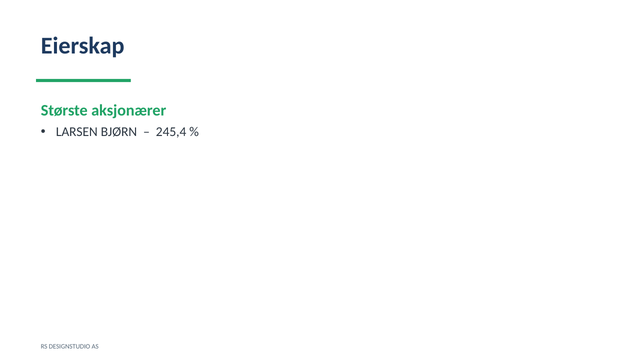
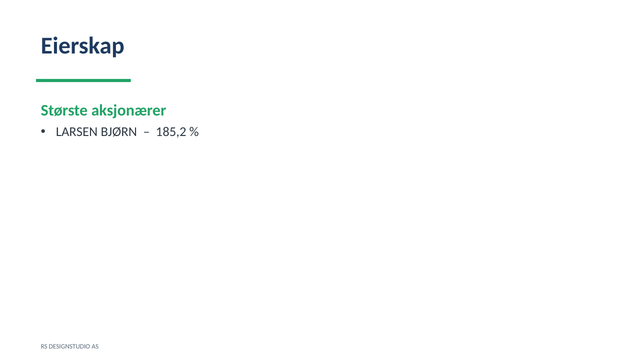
245,4: 245,4 -> 185,2 (171, 132)
